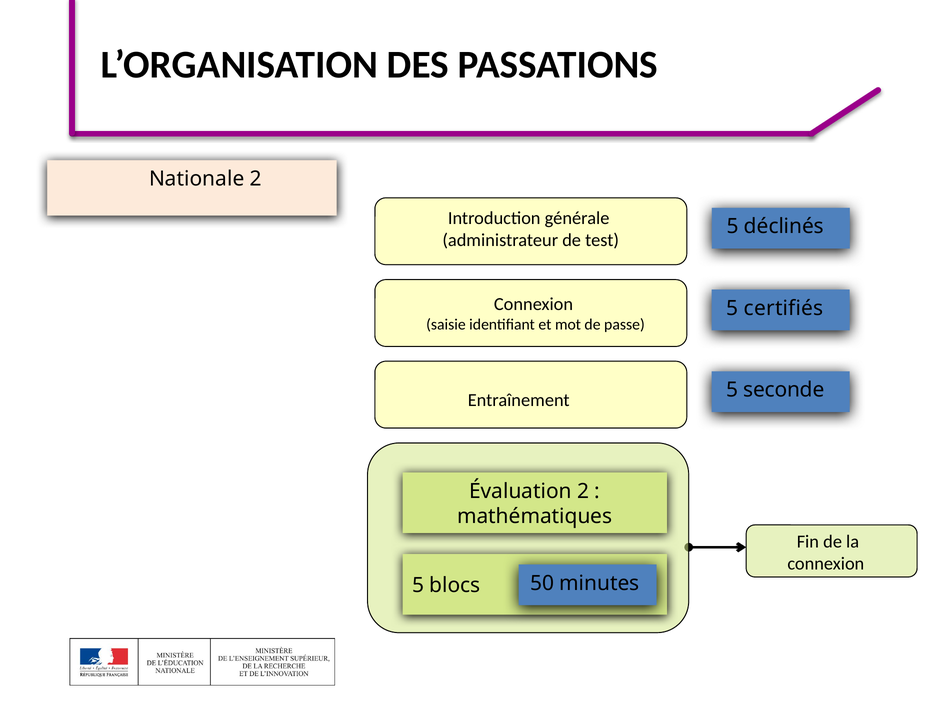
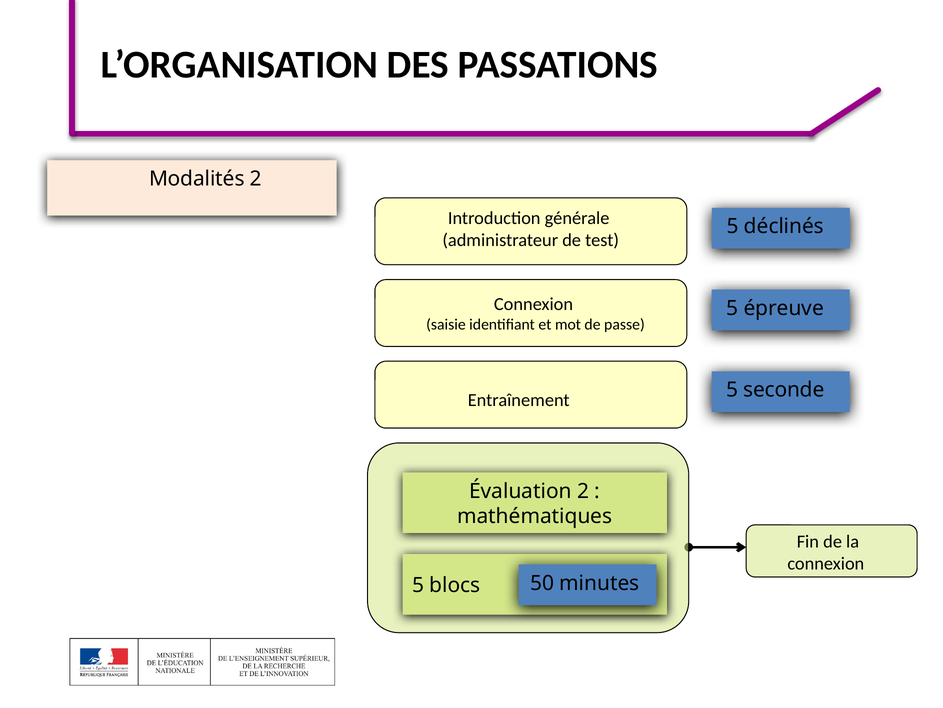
Nationale: Nationale -> Modalités (197, 179)
certifiés: certifiés -> épreuve (784, 308)
